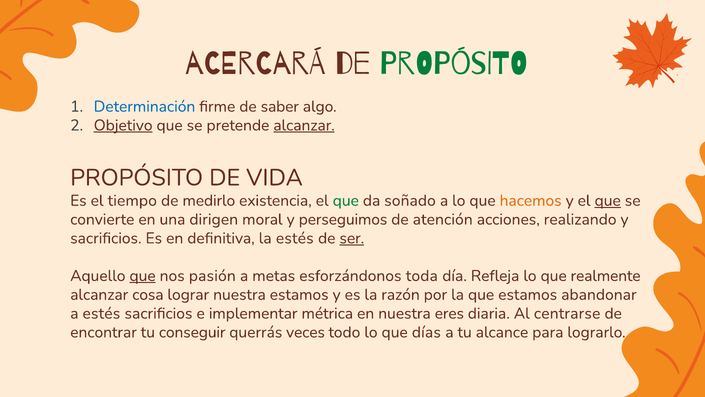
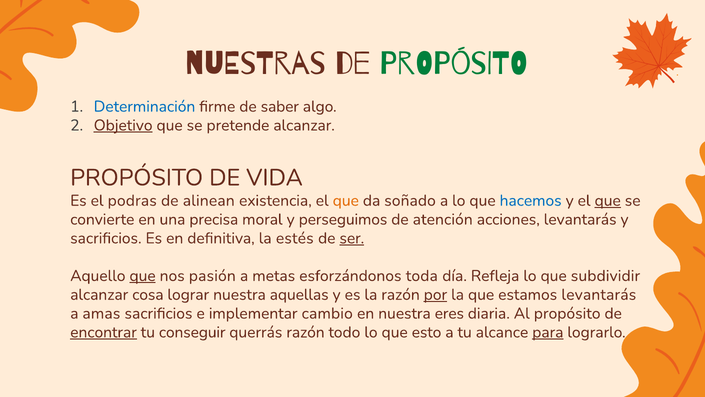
ACERCARÁ: ACERCARÁ -> NUESTRAS (256, 64)
alcanzar underline: present -> none (304, 125)
tiempo: tiempo -> podras (132, 200)
medirlo: medirlo -> alinean (209, 200)
que colour: green -> orange (346, 200)
hacemos colour: orange -> blue (531, 200)
dirigen: dirigen -> precisa (214, 219)
acciones realizando: realizando -> levantarás (580, 219)
realmente: realmente -> subdividir (605, 276)
nuestra estamos: estamos -> aquellas (299, 294)
por underline: none -> present (435, 294)
estamos abandonar: abandonar -> levantarás (599, 294)
a estés: estés -> amas (101, 313)
métrica: métrica -> cambio (327, 313)
Al centrarse: centrarse -> propósito (567, 313)
encontrar underline: none -> present (104, 332)
querrás veces: veces -> razón (306, 332)
días: días -> esto (427, 332)
para underline: none -> present (548, 332)
